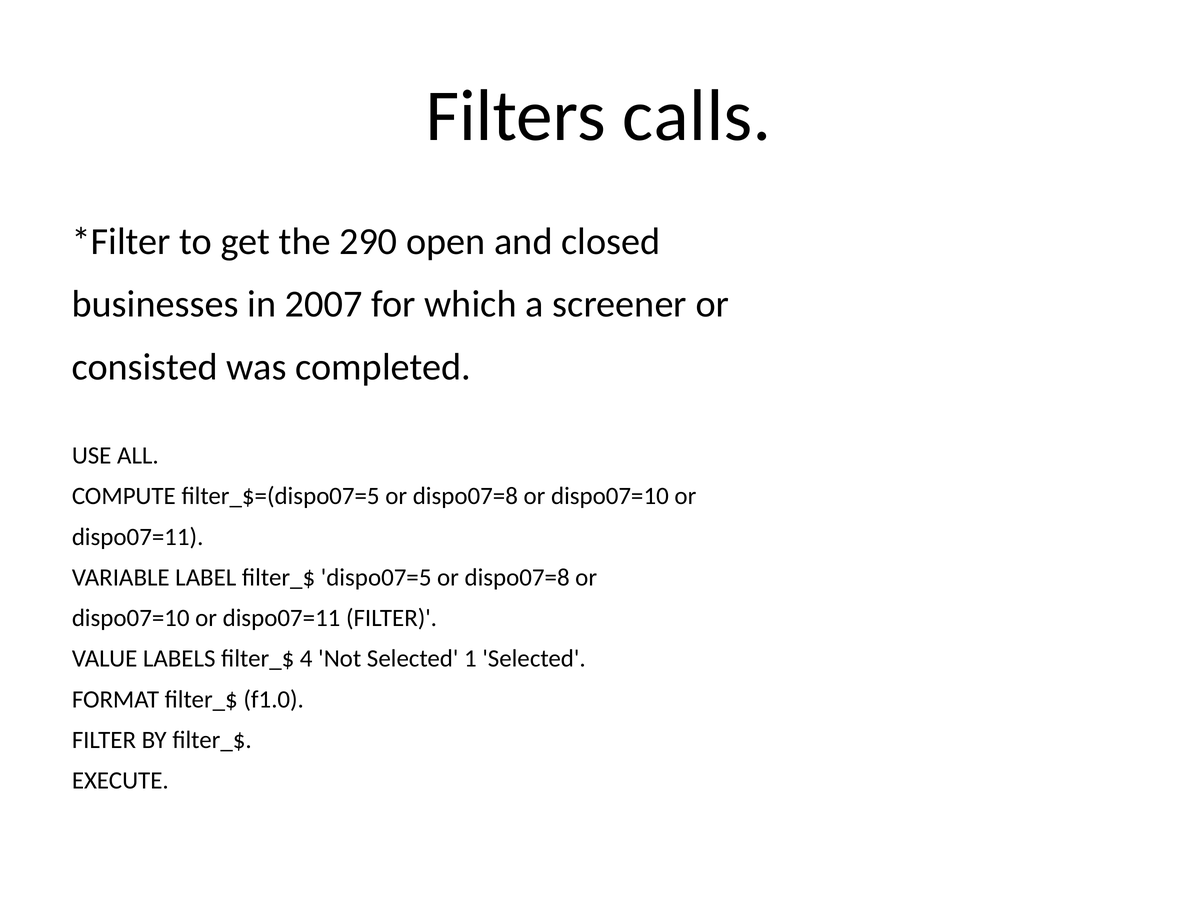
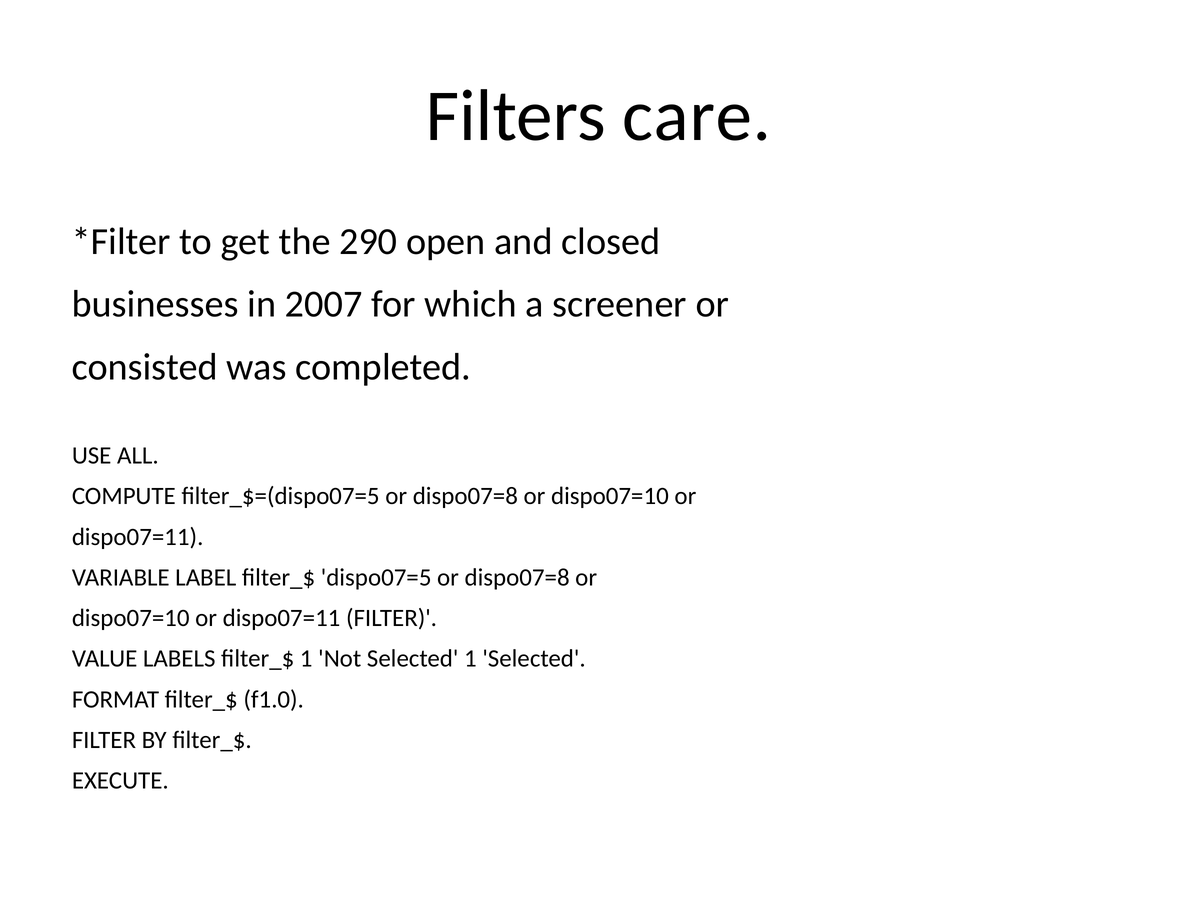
calls: calls -> care (697, 116)
filter_$ 4: 4 -> 1 (306, 658)
